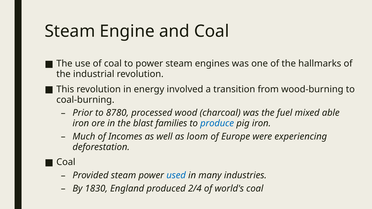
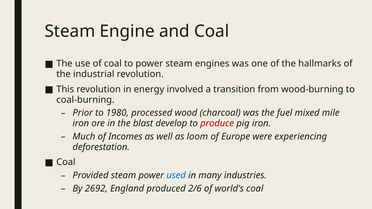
8780: 8780 -> 1980 (117, 113)
able: able -> mile (331, 113)
families: families -> develop (171, 124)
produce colour: blue -> red (217, 124)
1830: 1830 -> 2692 (96, 189)
2/4: 2/4 -> 2/6 (195, 189)
